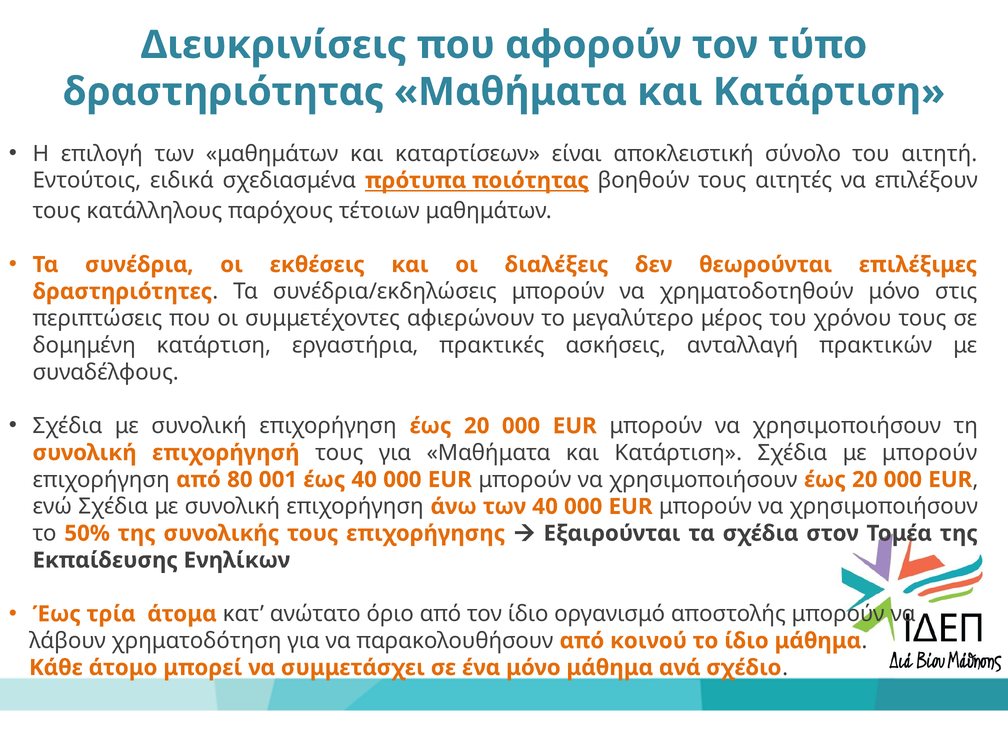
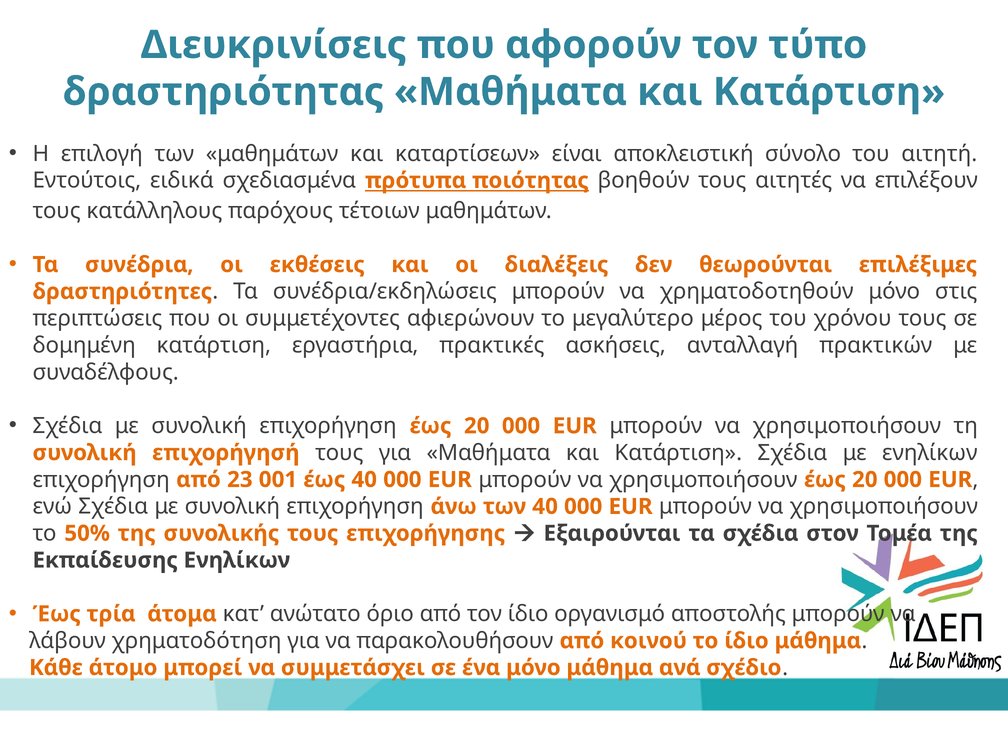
με μπορούν: μπορούν -> ενηλίκων (930, 453)
80: 80 -> 23 (240, 480)
